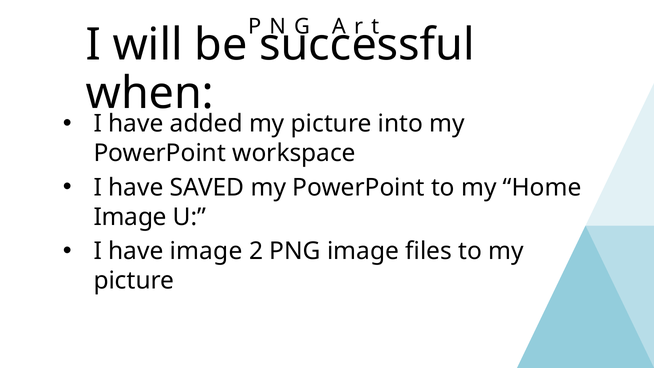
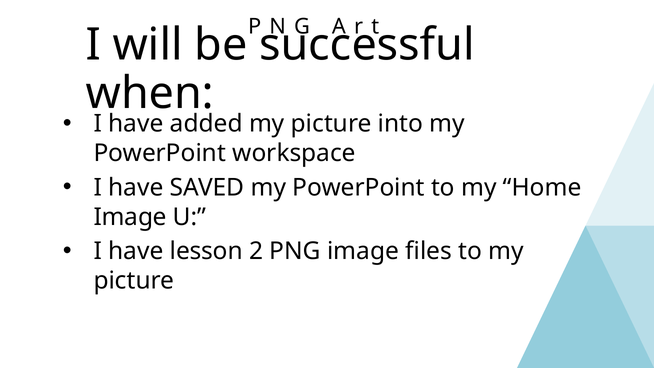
have image: image -> lesson (206, 251)
